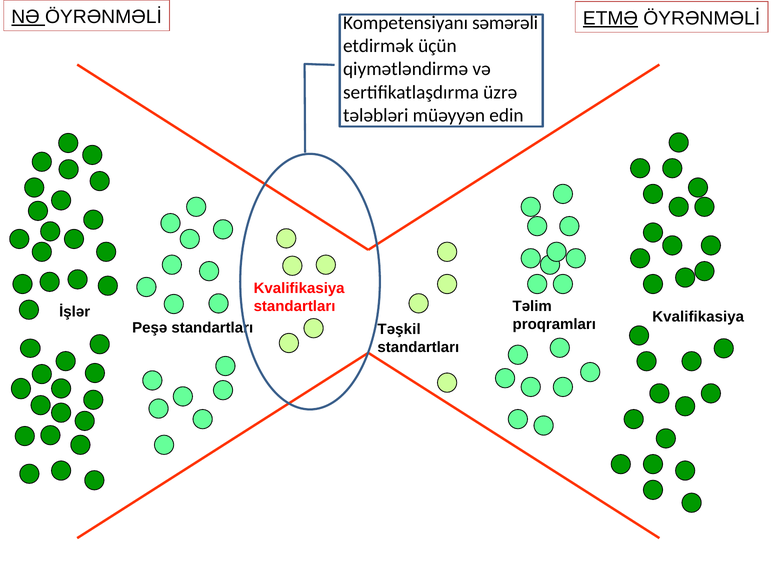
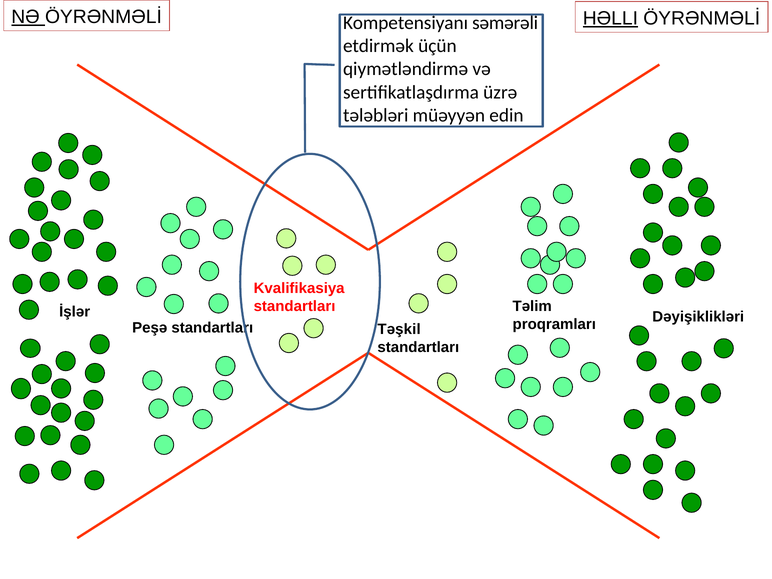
ETMƏ: ETMƏ -> HƏLLI (610, 18)
Kvalifikasiya: Kvalifikasiya -> Dəyişiklikləri (698, 317)
